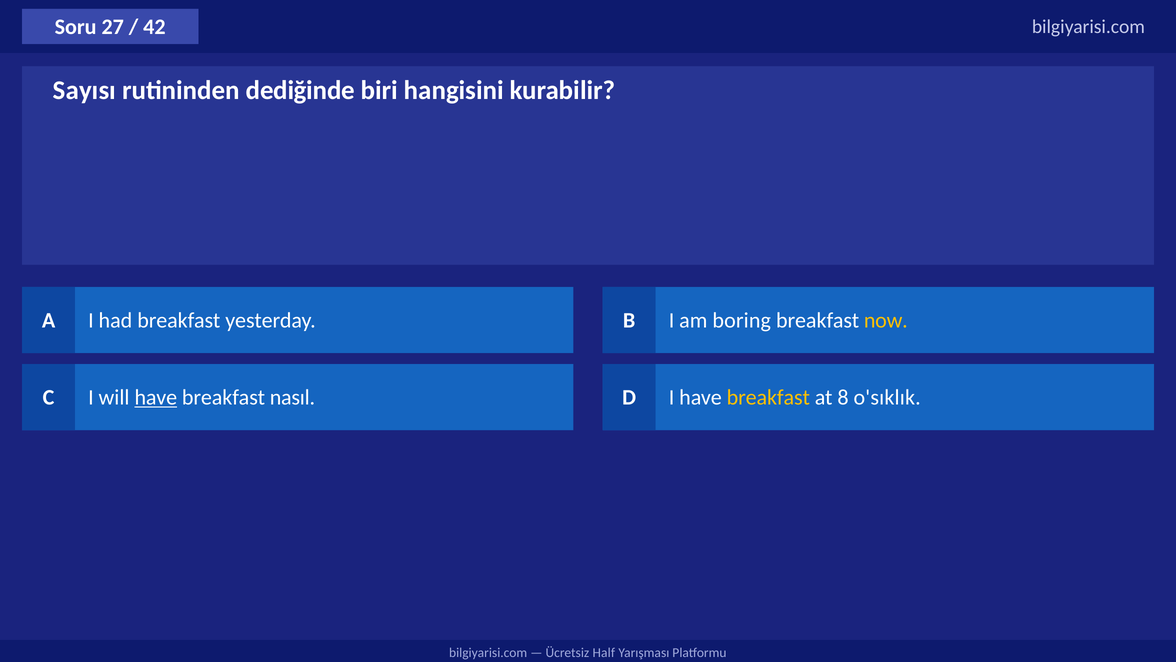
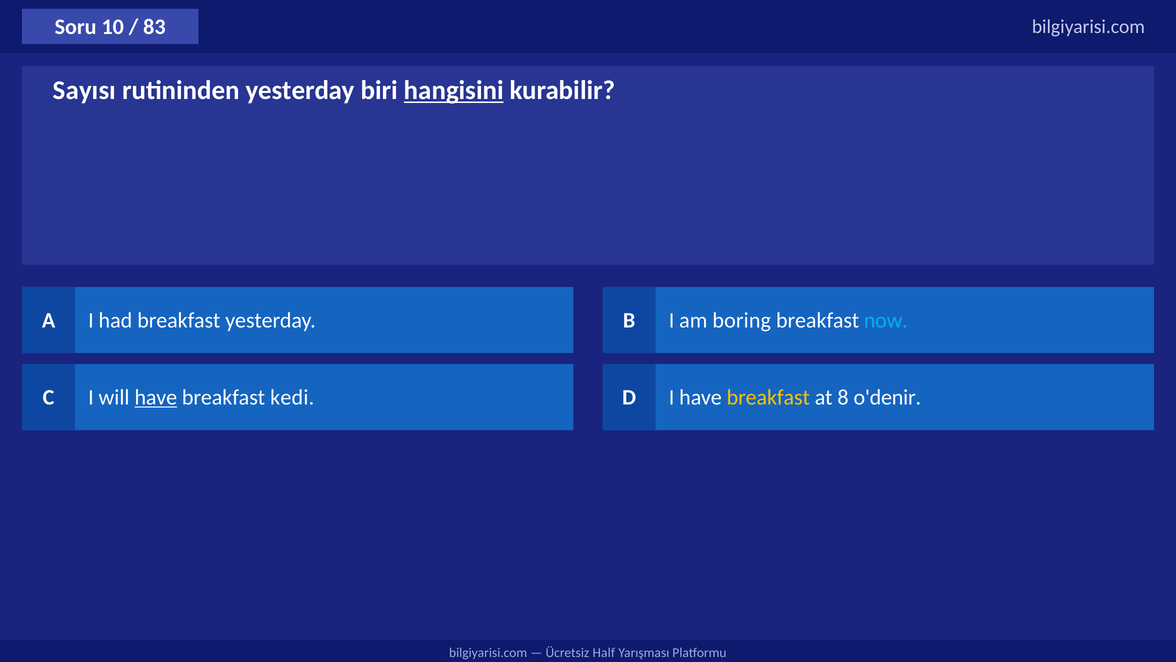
27: 27 -> 10 (113, 27)
42: 42 -> 83 (154, 27)
rutininden dediğinde: dediğinde -> yesterday (300, 91)
hangisini underline: none -> present (454, 91)
now colour: yellow -> light blue (886, 320)
nasıl: nasıl -> kedi (292, 397)
o'sıklık: o'sıklık -> o'denir (887, 397)
